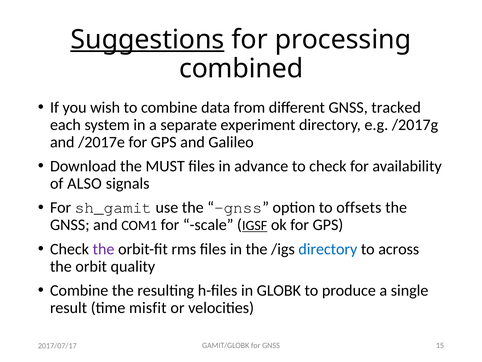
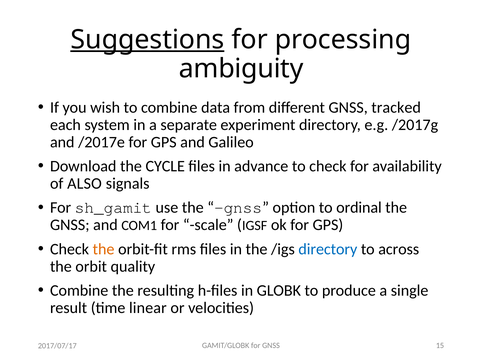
combined: combined -> ambiguity (241, 68)
MUST: MUST -> CYCLE (165, 166)
offsets: offsets -> ordinal (359, 207)
IGSF underline: present -> none (255, 225)
the colour: purple -> orange (104, 249)
misfit: misfit -> linear (148, 307)
